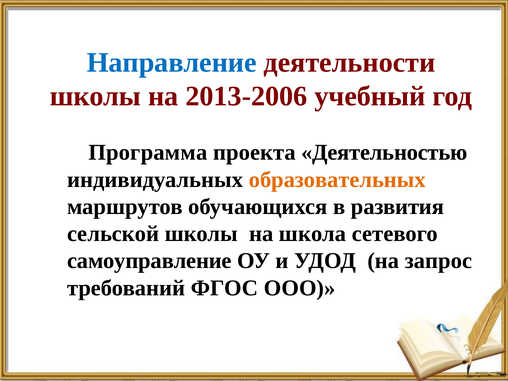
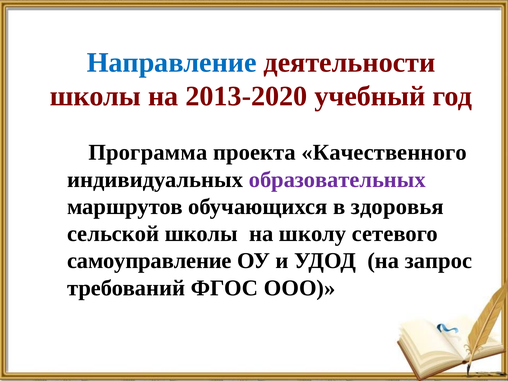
2013-2006: 2013-2006 -> 2013-2020 (246, 96)
Деятельностью: Деятельностью -> Качественного (384, 152)
образовательных colour: orange -> purple (337, 180)
развития: развития -> здоровья (397, 207)
школа: школа -> школу (313, 234)
